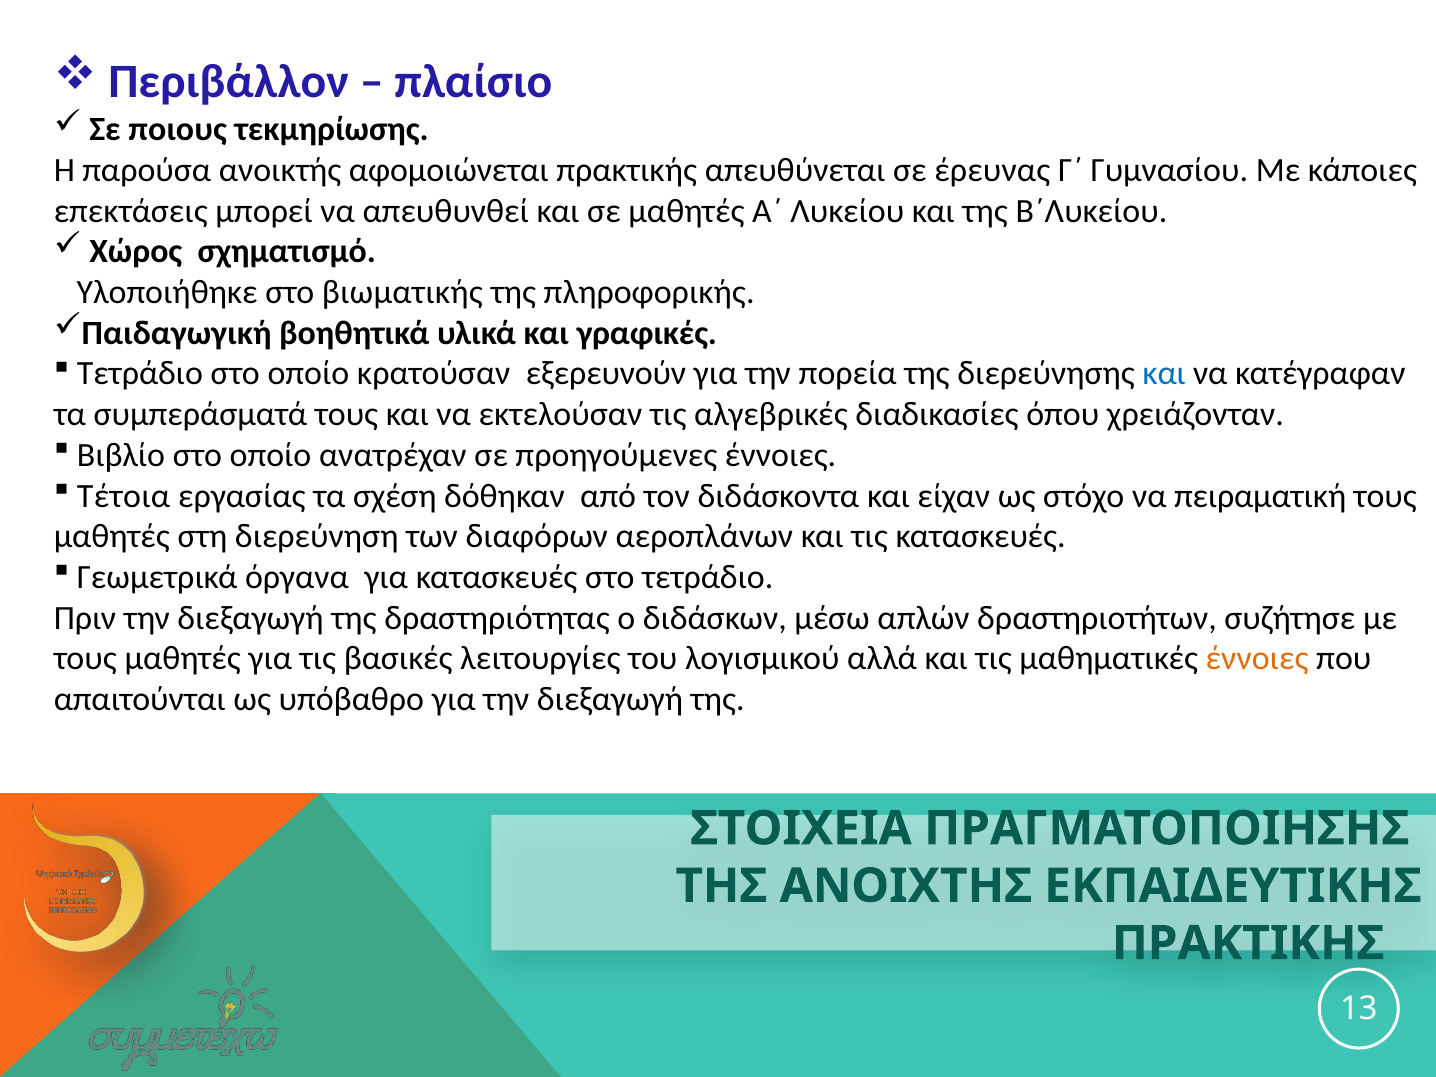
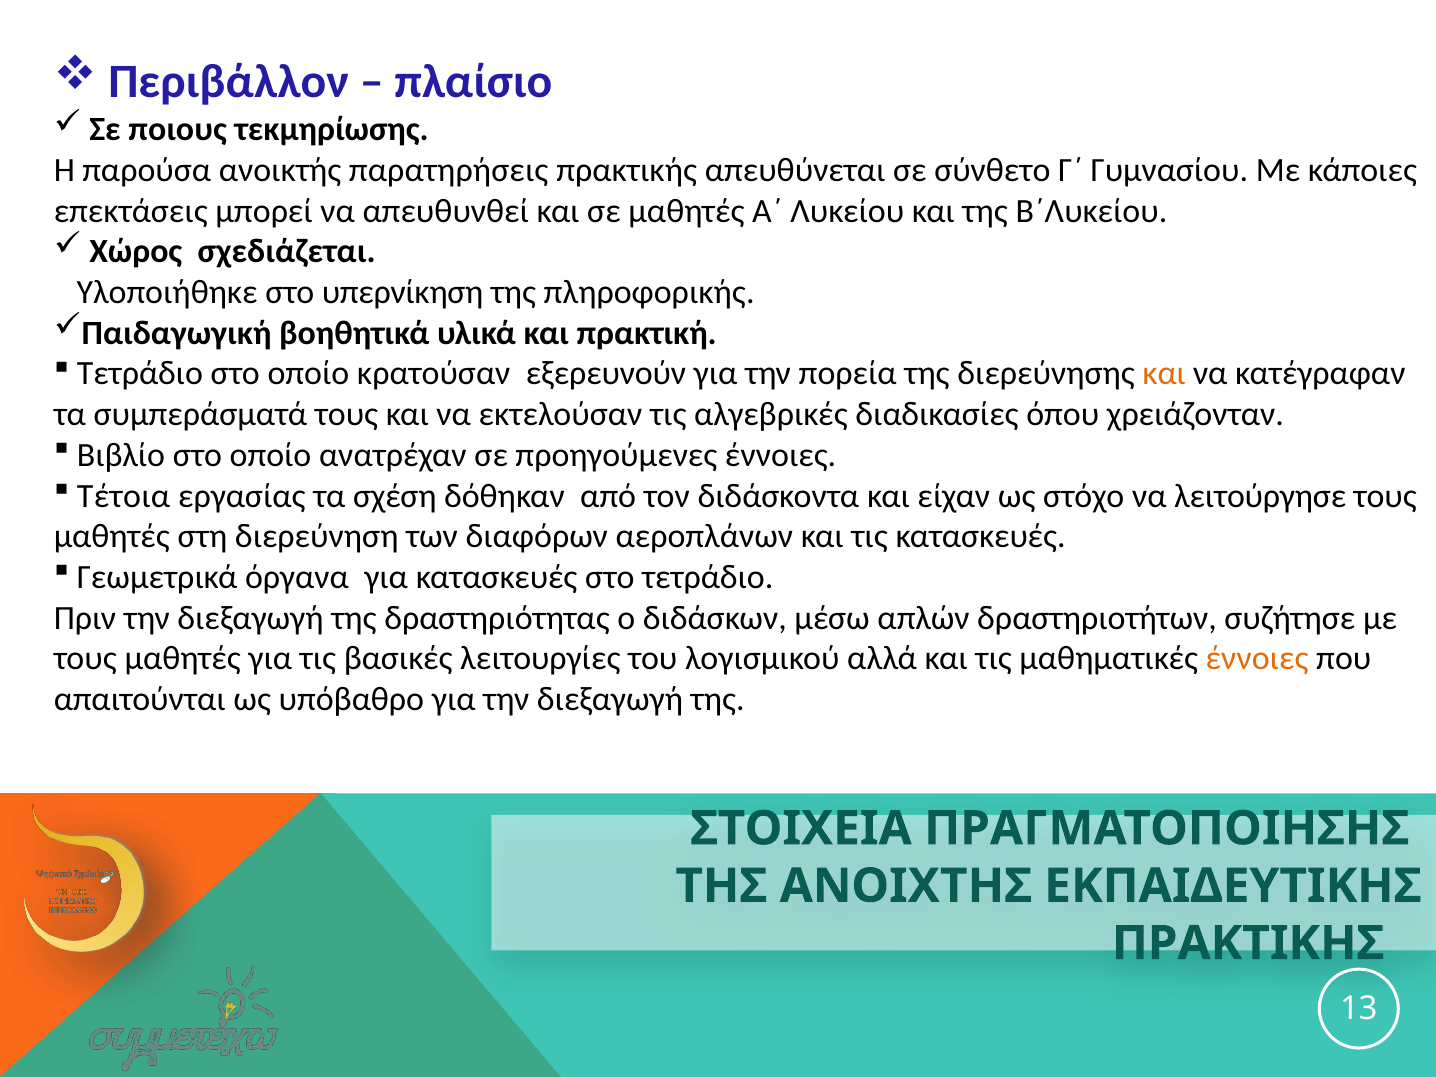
αφομοιώνεται: αφομοιώνεται -> παρατηρήσεις (449, 170)
έρευνας: έρευνας -> σύνθετο (992, 170)
σχηματισμό: σχηματισμό -> σχεδιάζεται (287, 252)
βιωματικής: βιωματικής -> υπερνίκηση (403, 292)
γραφικές: γραφικές -> πρακτική (647, 333)
και colour: blue -> orange (1164, 374)
πειραματική: πειραματική -> λειτούργησε (1260, 496)
